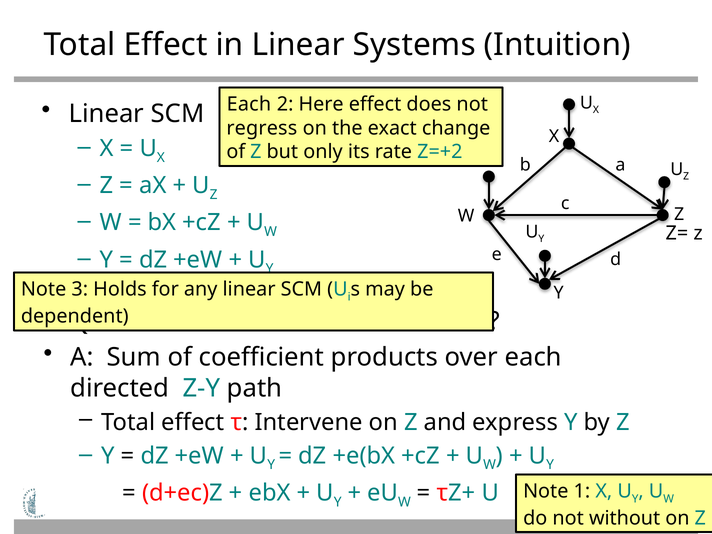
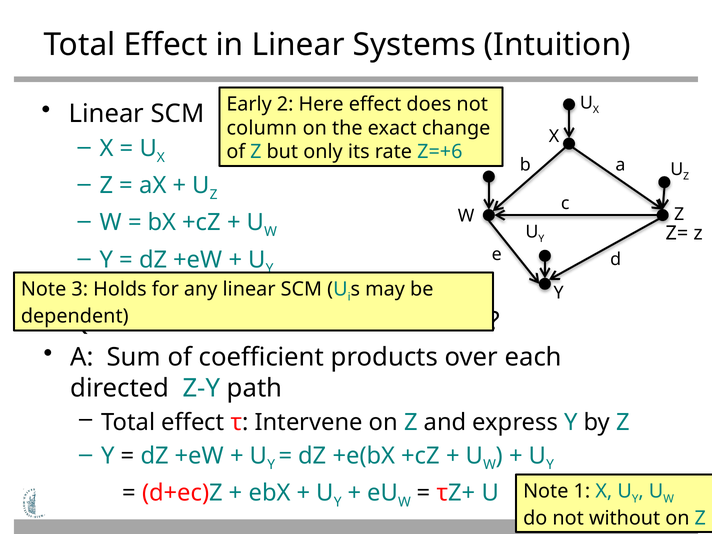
Each: Each -> Early (249, 104)
regress: regress -> column (262, 128)
Z=+2: Z=+2 -> Z=+6 (440, 152)
